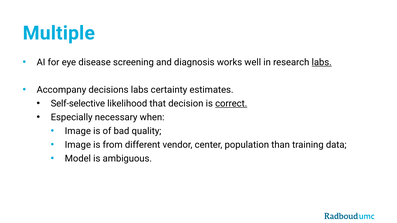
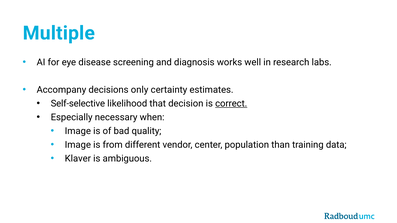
labs underline: present -> none (322, 62)
decisions labs: labs -> only (140, 90)
Model: Model -> Klaver (78, 159)
